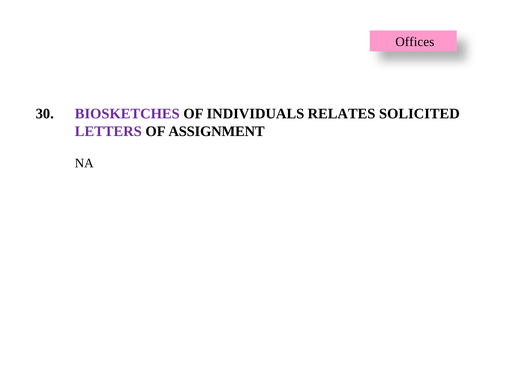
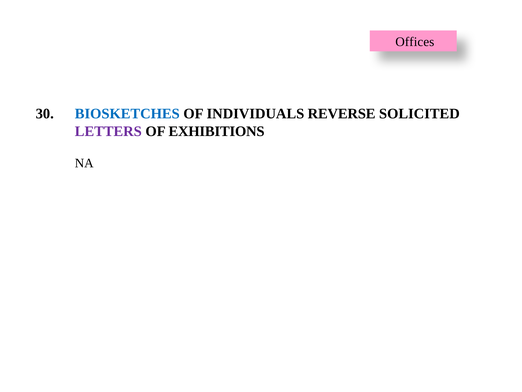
BIOSKETCHES colour: purple -> blue (127, 114)
RELATES: RELATES -> REVERSE (342, 114)
ASSIGNMENT: ASSIGNMENT -> EXHIBITIONS (217, 131)
